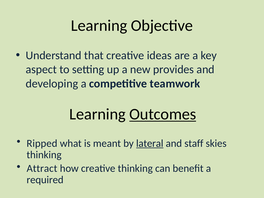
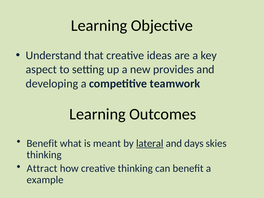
Outcomes underline: present -> none (163, 114)
Ripped: Ripped -> Benefit (42, 143)
staff: staff -> days (194, 143)
required: required -> example (45, 180)
